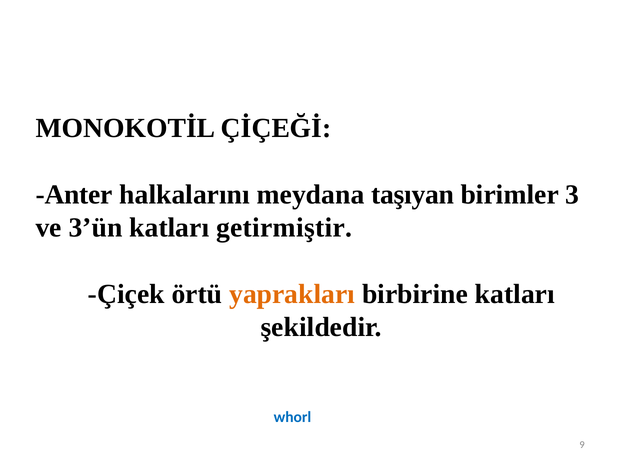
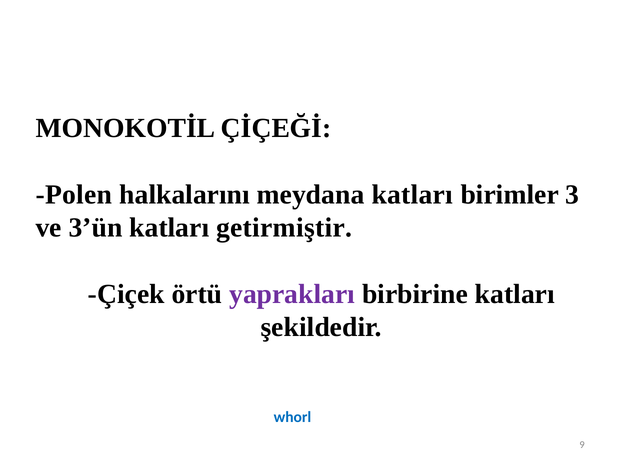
Anter: Anter -> Polen (74, 195)
meydana taşıyan: taşıyan -> katları (412, 195)
yaprakları colour: orange -> purple (292, 294)
